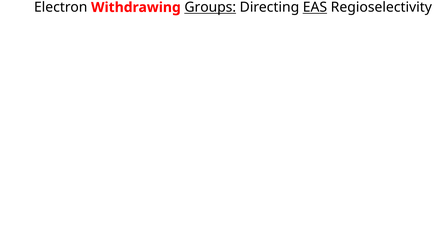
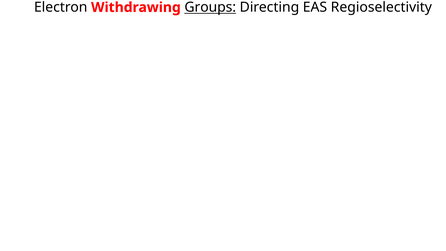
EAS underline: present -> none (315, 7)
